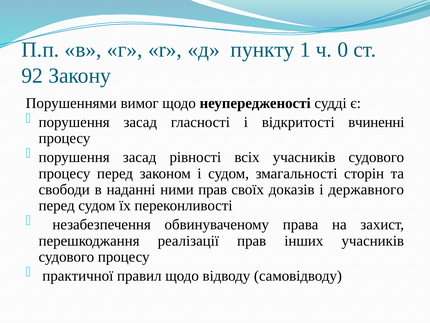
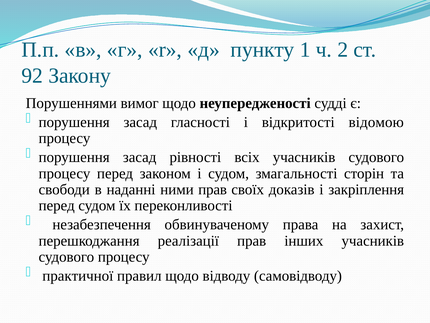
0: 0 -> 2 (343, 50)
вчиненні: вчиненні -> відомою (376, 122)
державного: державного -> закріплення (366, 189)
